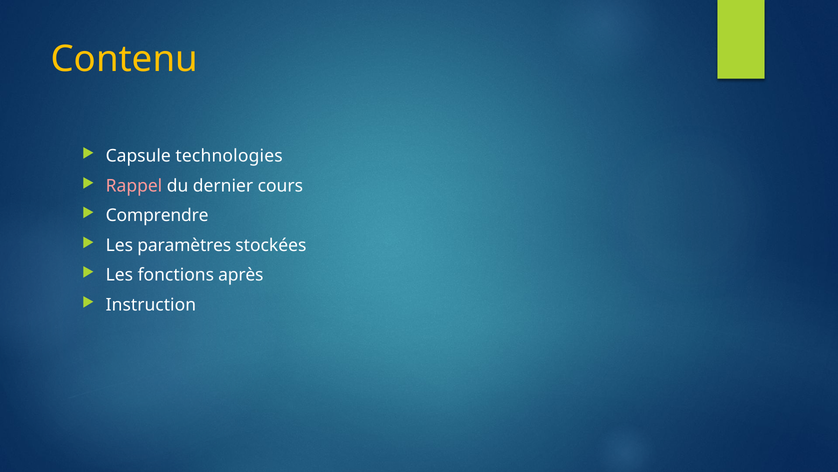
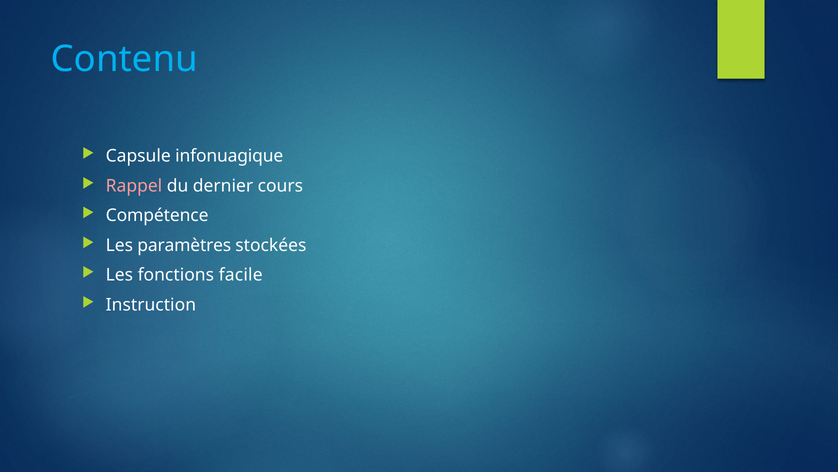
Contenu colour: yellow -> light blue (124, 59)
technologies: technologies -> infonuagique (229, 156)
Comprendre: Comprendre -> Compétence (157, 215)
après: après -> facile (241, 275)
